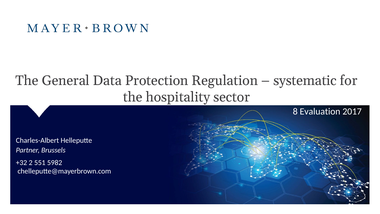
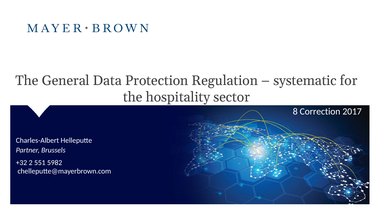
Evaluation: Evaluation -> Correction (320, 111)
